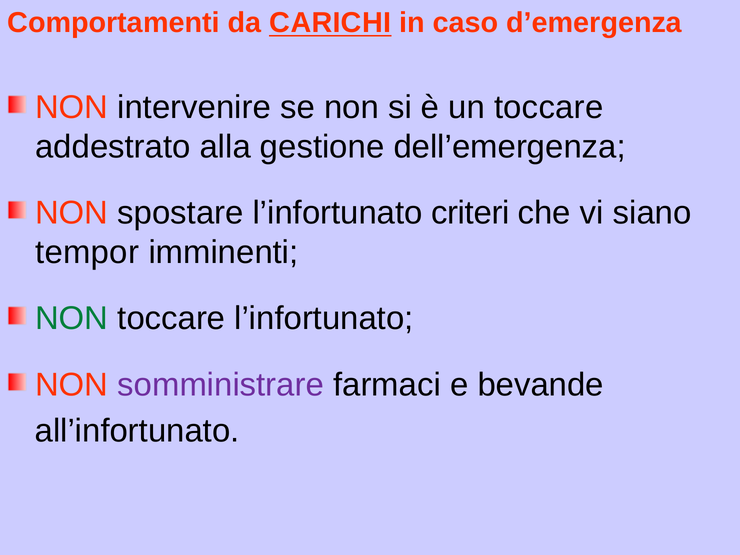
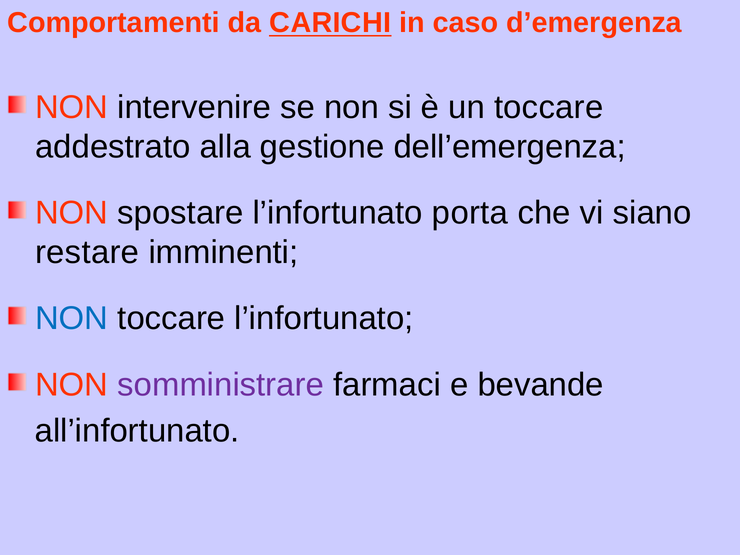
criteri: criteri -> porta (470, 213)
tempor: tempor -> restare (87, 252)
NON colour: green -> blue (72, 319)
